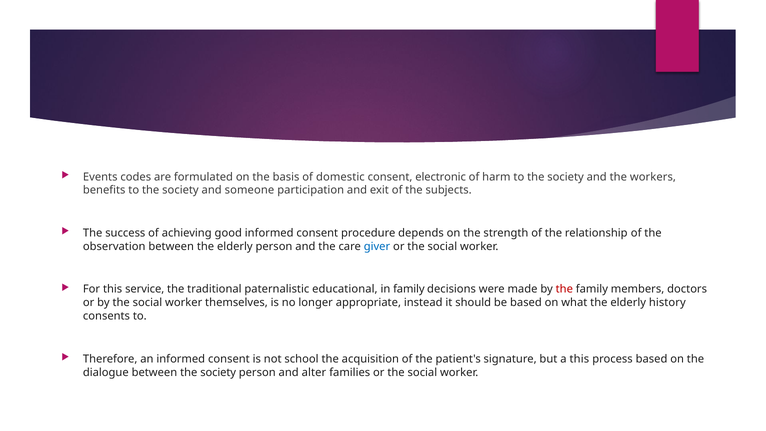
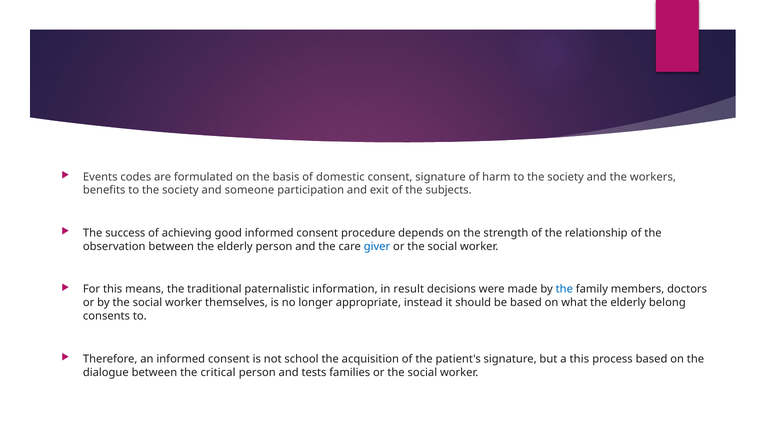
consent electronic: electronic -> signature (441, 177)
service: service -> means (145, 289)
educational: educational -> information (345, 289)
in family: family -> result (409, 289)
the colour: red -> blue (564, 289)
history: history -> belong (667, 303)
between the society: society -> critical (218, 372)
alter: alter -> tests (314, 372)
